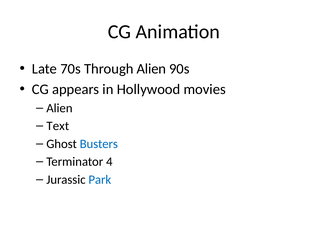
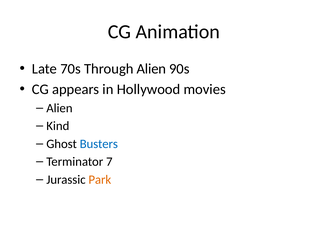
Text: Text -> Kind (58, 126)
4: 4 -> 7 (109, 162)
Park colour: blue -> orange (100, 180)
